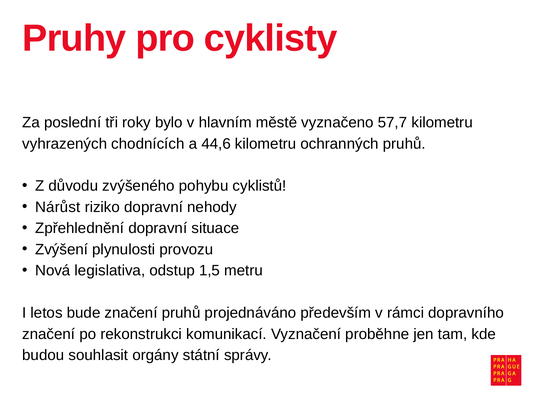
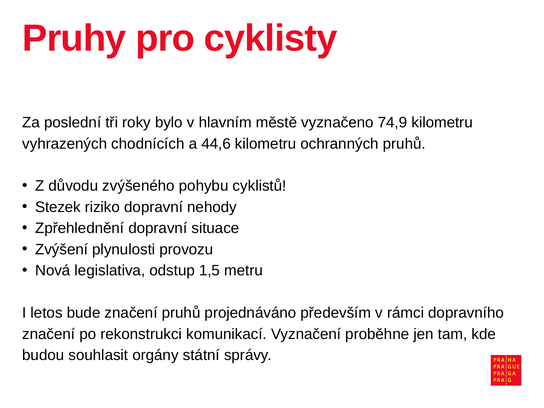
57,7: 57,7 -> 74,9 (393, 123)
Nárůst: Nárůst -> Stezek (58, 207)
